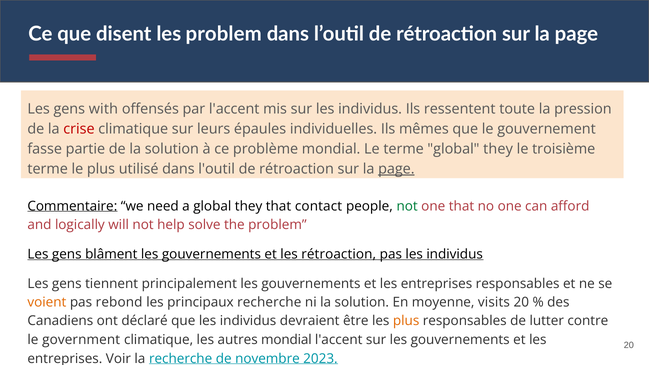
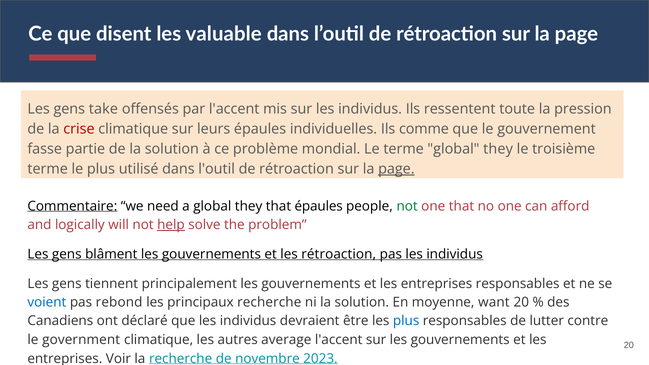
les problem: problem -> valuable (224, 34)
with: with -> take (103, 109)
mêmes: mêmes -> comme (424, 129)
that contact: contact -> épaules (319, 206)
help underline: none -> present (171, 225)
voient colour: orange -> blue (47, 302)
visits: visits -> want (494, 302)
plus colour: orange -> blue (406, 321)
autres mondial: mondial -> average (286, 340)
